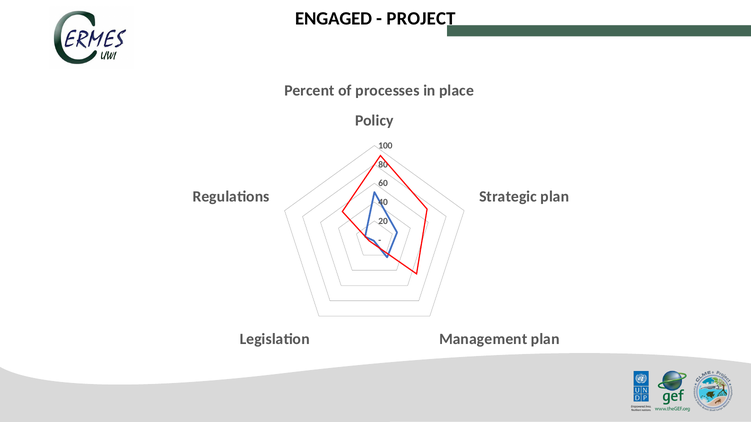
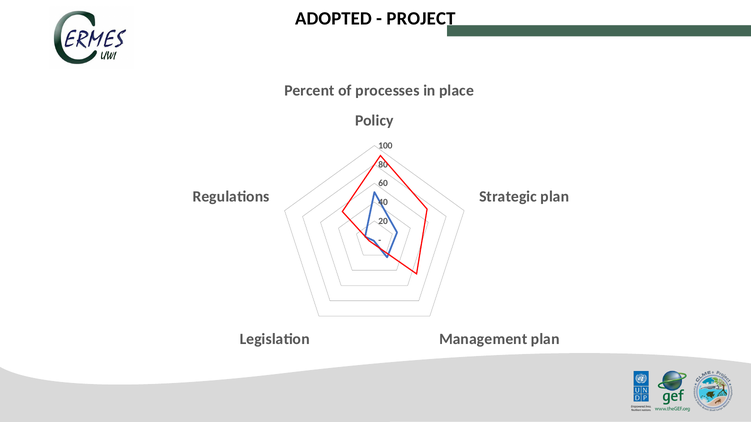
ENGAGED: ENGAGED -> ADOPTED (333, 19)
